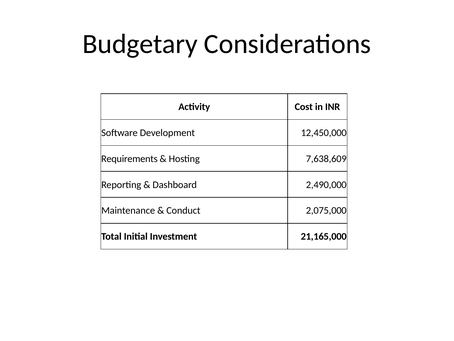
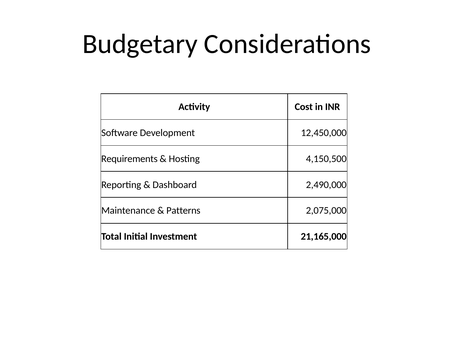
7,638,609: 7,638,609 -> 4,150,500 (326, 159)
Conduct: Conduct -> Patterns (183, 210)
